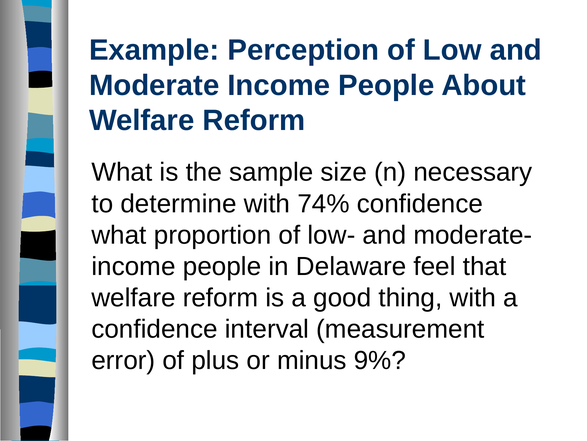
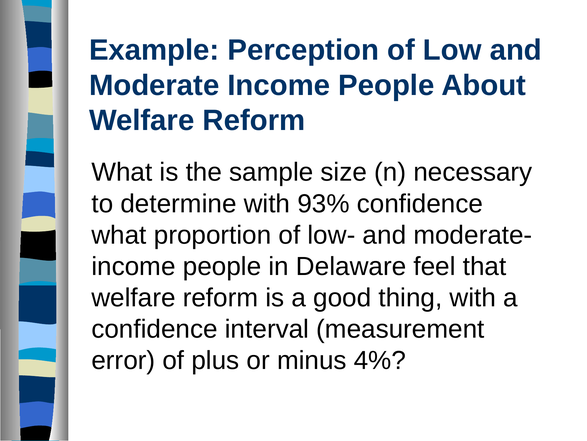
74%: 74% -> 93% (324, 203)
9%: 9% -> 4% (380, 360)
